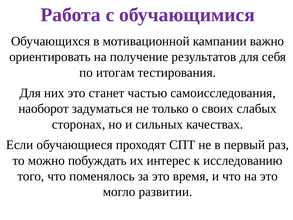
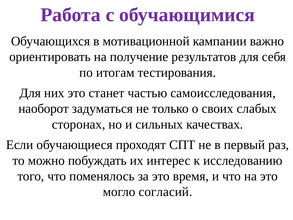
развитии: развитии -> согласий (165, 192)
